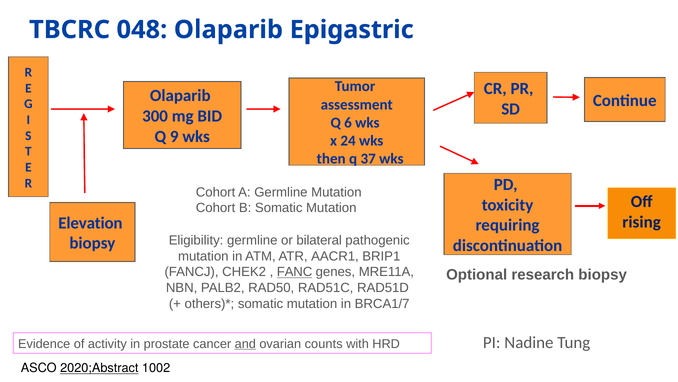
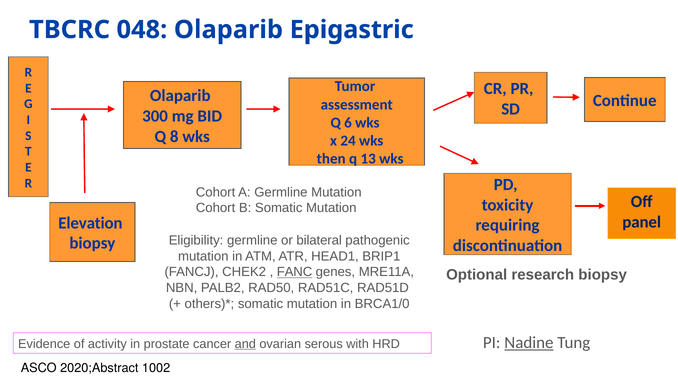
9: 9 -> 8 (174, 136)
37: 37 -> 13 (368, 159)
rising: rising -> panel (642, 222)
AACR1: AACR1 -> HEAD1 (335, 256)
BRCA1/7: BRCA1/7 -> BRCA1/0 (382, 303)
Nadine underline: none -> present (529, 342)
counts: counts -> serous (324, 343)
2020;Abstract underline: present -> none (99, 368)
